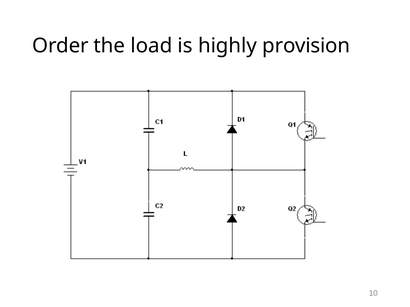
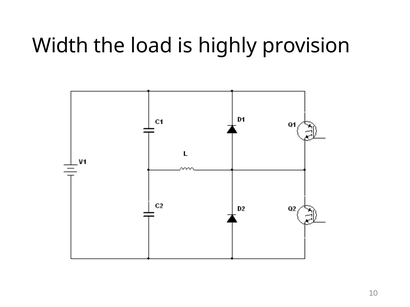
Order: Order -> Width (60, 46)
